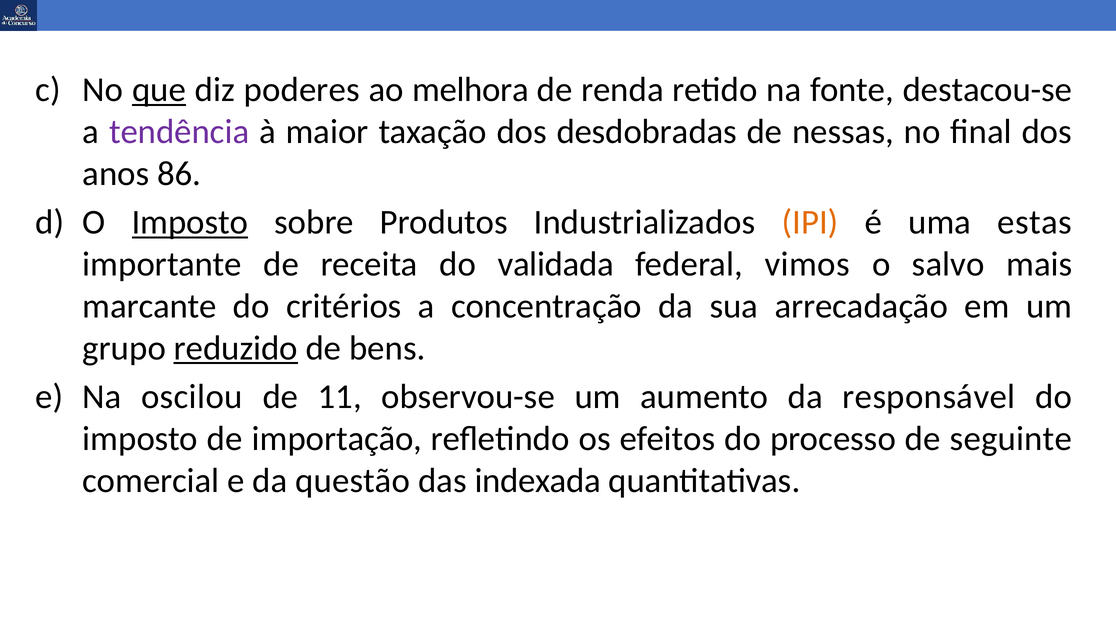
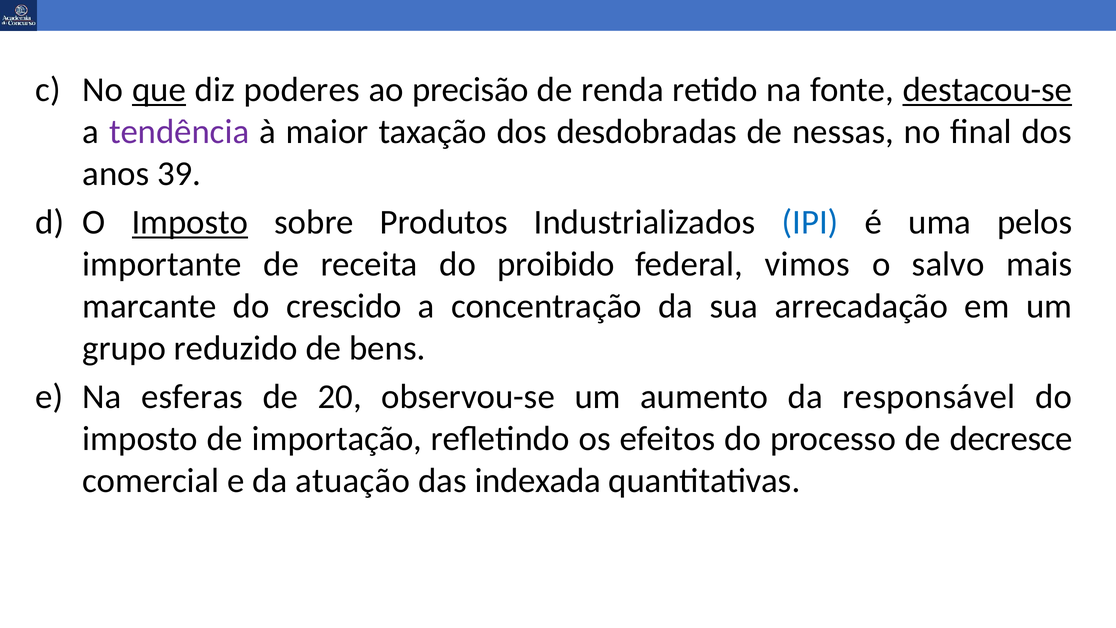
melhora: melhora -> precisão (470, 90)
destacou-se underline: none -> present (987, 90)
86: 86 -> 39 (179, 174)
IPI colour: orange -> blue (810, 222)
estas: estas -> pelos (1035, 222)
validada: validada -> proibido (556, 264)
critérios: critérios -> crescido (344, 306)
reduzido underline: present -> none (236, 348)
oscilou: oscilou -> esferas (192, 397)
11: 11 -> 20 (340, 397)
seguinte: seguinte -> decresce (1011, 439)
questão: questão -> atuação (353, 480)
